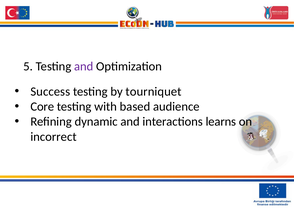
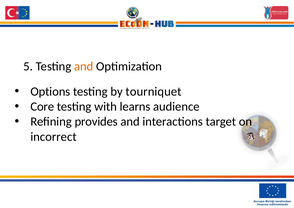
and colour: purple -> orange (84, 66)
Success: Success -> Options (50, 91)
based: based -> learns (135, 107)
dynamic: dynamic -> provides (96, 122)
learns: learns -> target (221, 122)
